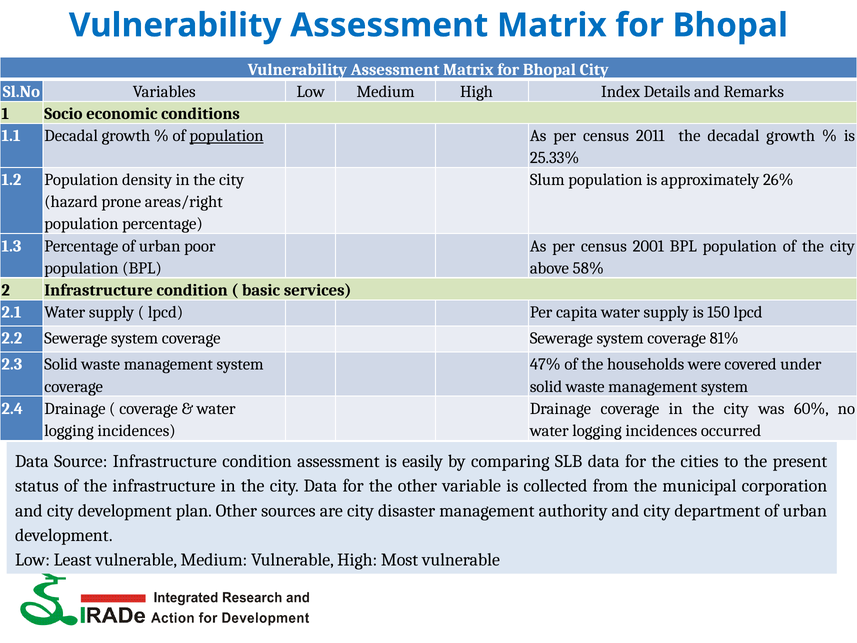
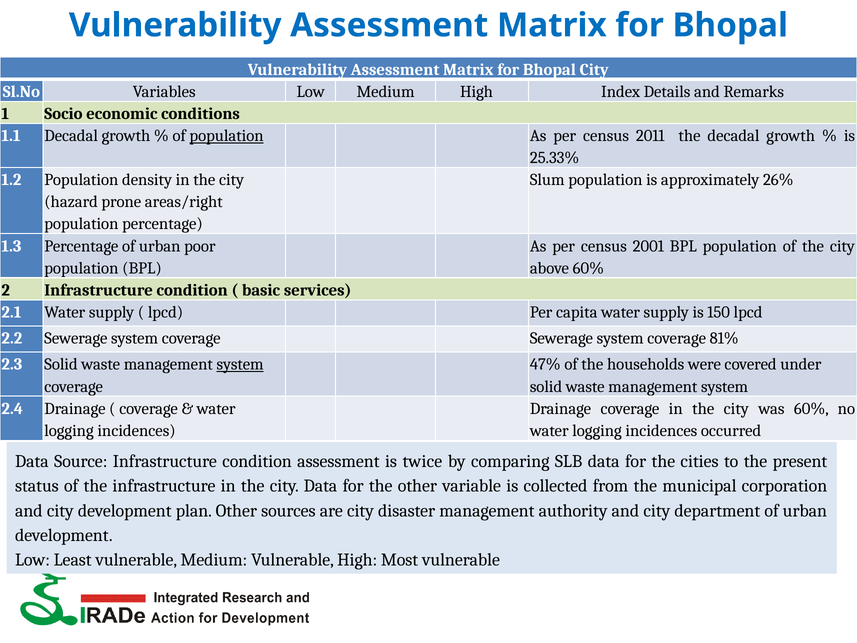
above 58%: 58% -> 60% (588, 268)
system underline: none -> present (240, 364)
easily: easily -> twice (422, 461)
